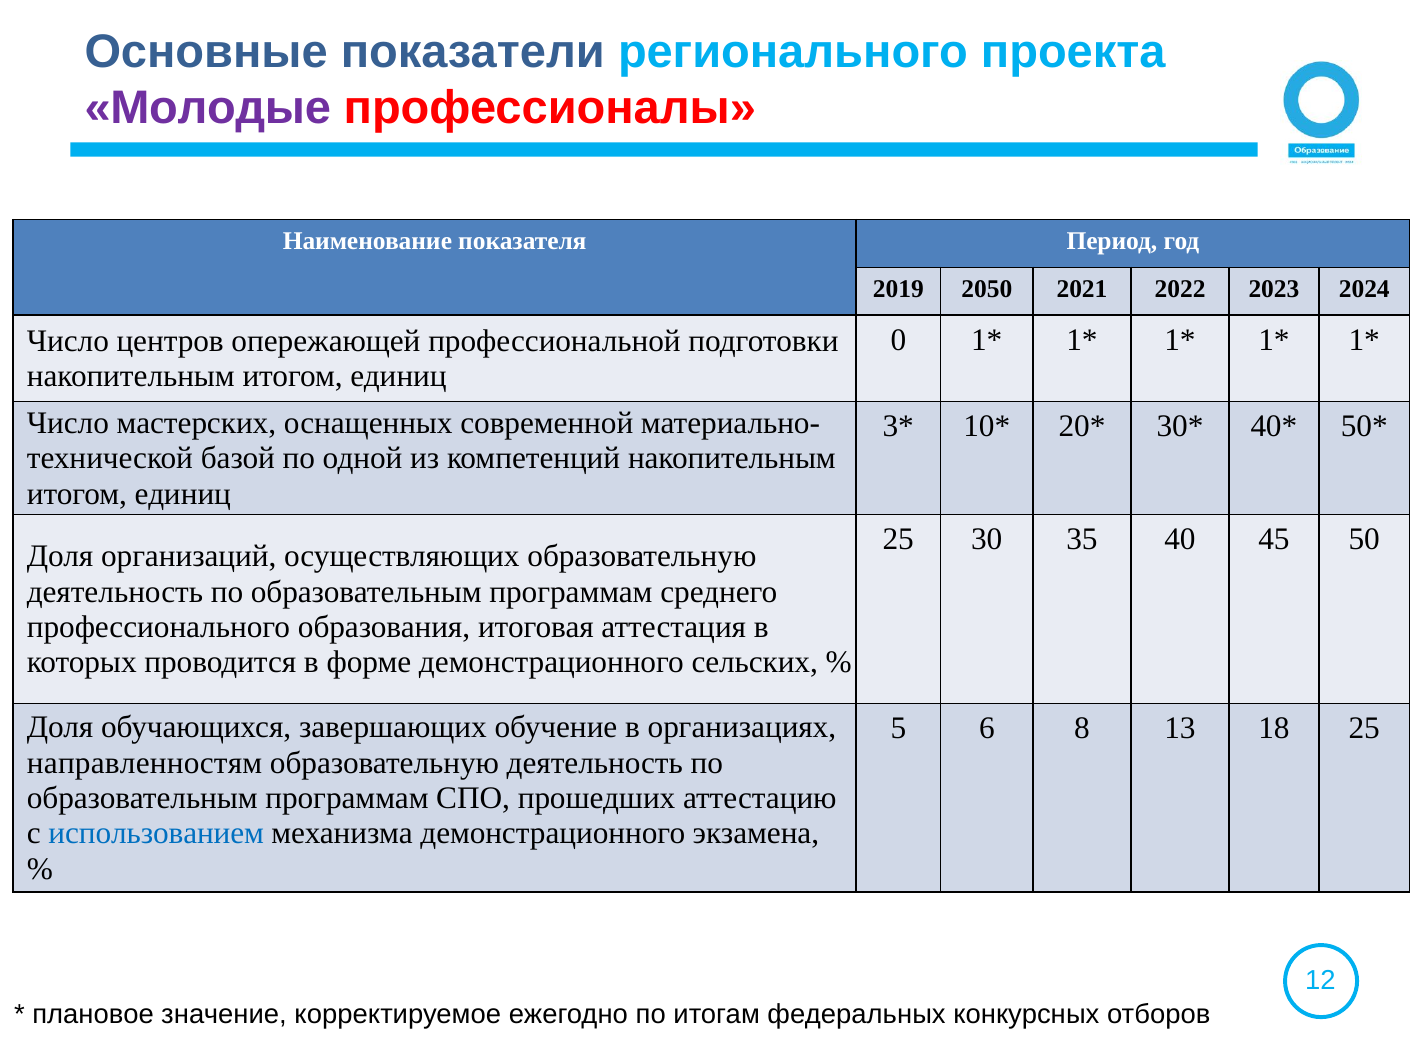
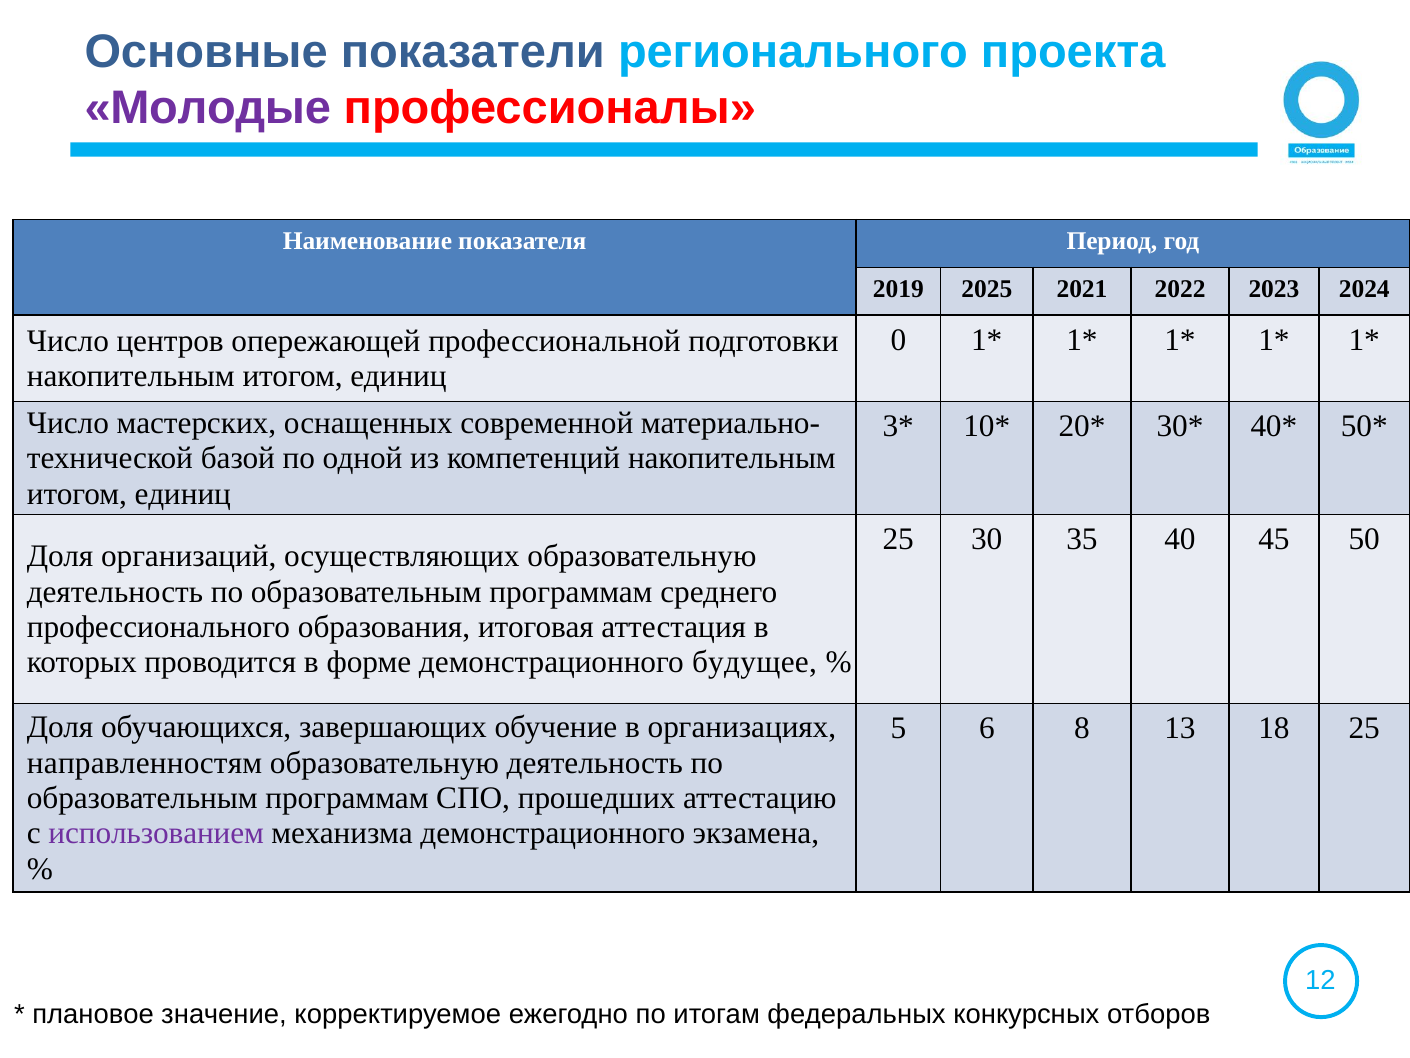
2050: 2050 -> 2025 (987, 289)
сельских: сельских -> будущее (755, 662)
использованием colour: blue -> purple (156, 833)
